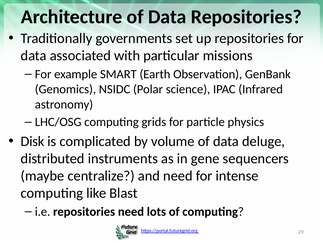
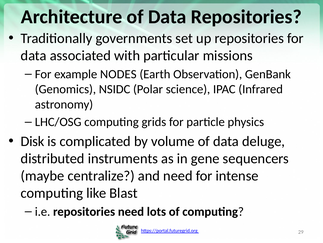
SMART: SMART -> NODES (118, 74)
